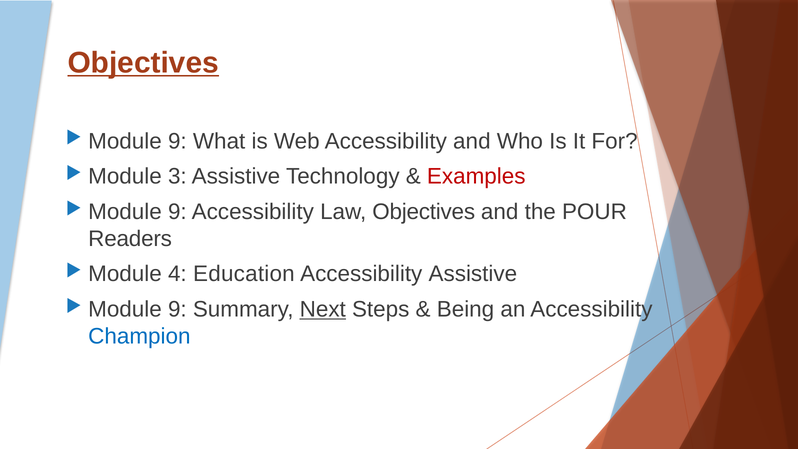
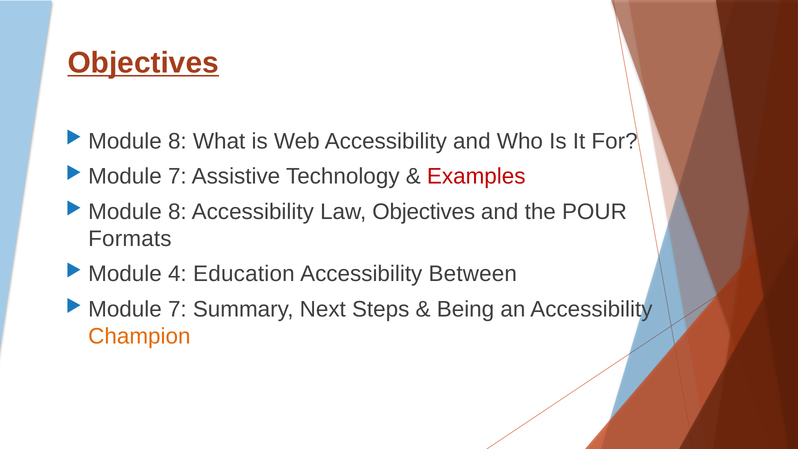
9: 9 -> 8 (177, 141)
3: 3 -> 7 (177, 176)
9: 9 -> 8 (177, 212)
Readers: Readers -> Formats (130, 239)
Accessibility Assistive: Assistive -> Between (473, 274)
9: 9 -> 7 (177, 309)
Next underline: present -> none (323, 309)
Champion colour: blue -> orange (139, 336)
